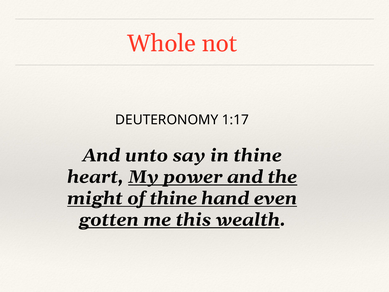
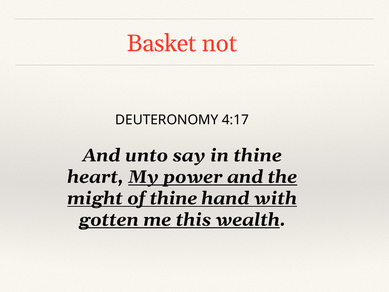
Whole: Whole -> Basket (162, 43)
1:17: 1:17 -> 4:17 (235, 120)
even: even -> with (275, 198)
